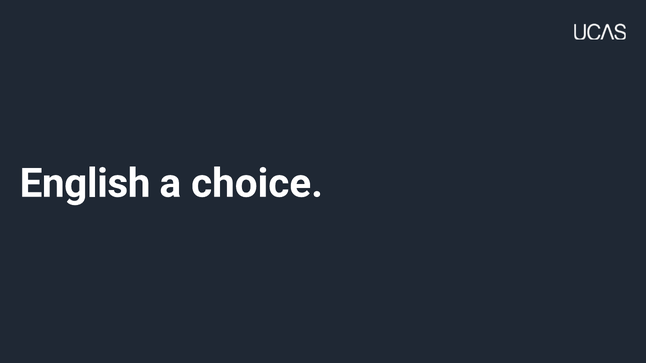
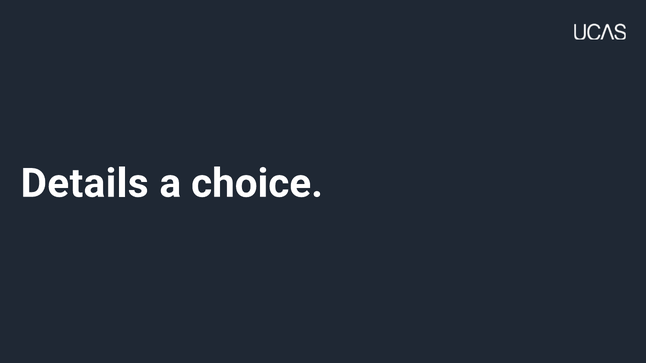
English: English -> Details (85, 184)
